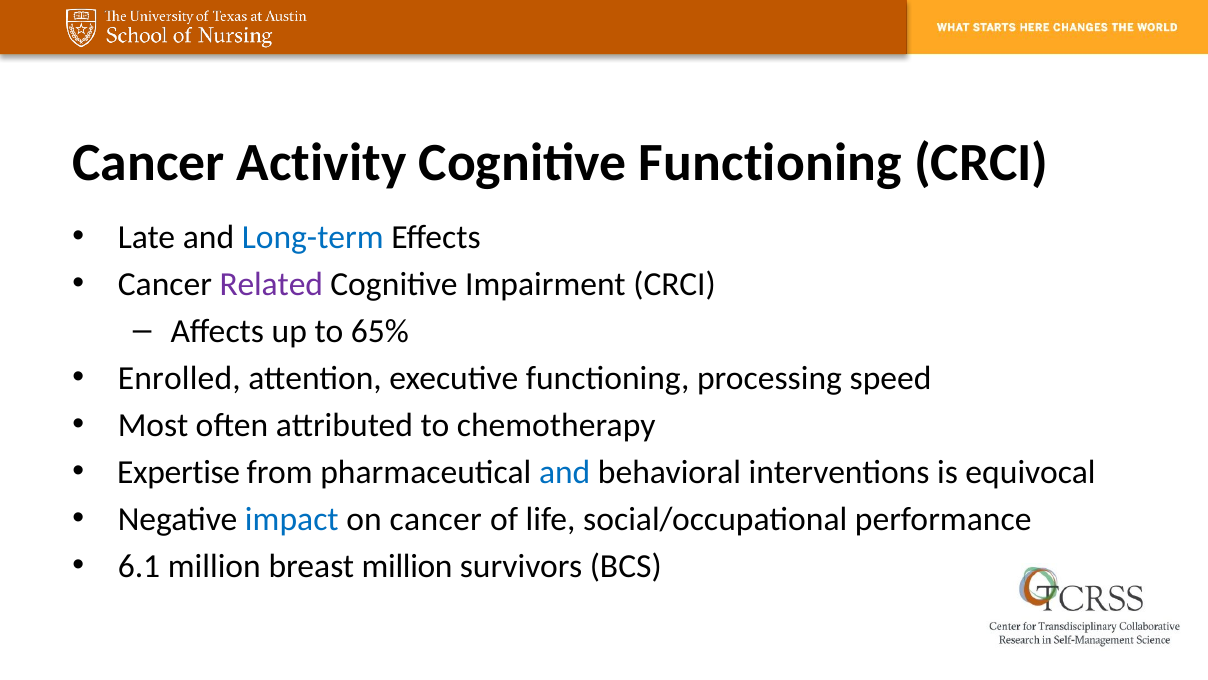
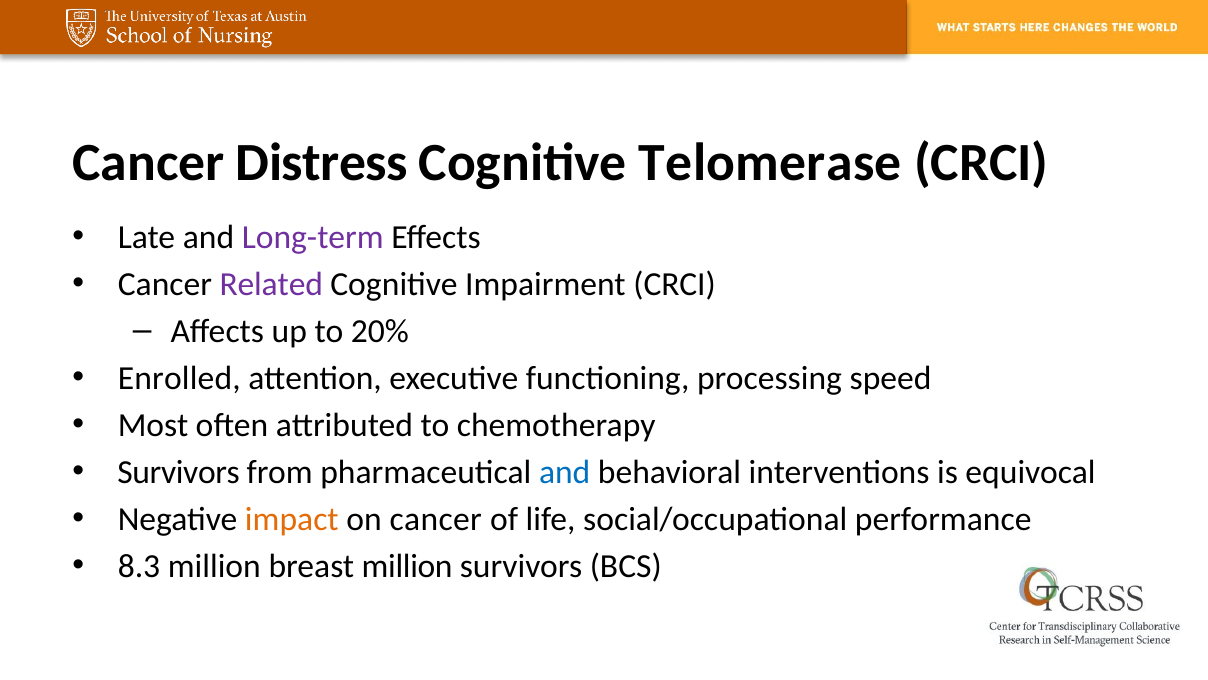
Activity: Activity -> Distress (322, 163)
Cognitive Functioning: Functioning -> Telomerase (770, 163)
Long-term colour: blue -> purple (313, 237)
65%: 65% -> 20% (380, 331)
Expertise: Expertise -> Survivors (179, 472)
impact colour: blue -> orange (292, 519)
6.1: 6.1 -> 8.3 (139, 566)
